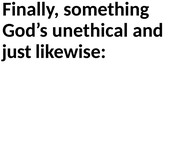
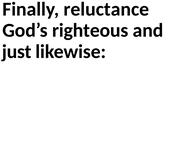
something: something -> reluctance (106, 9)
unethical: unethical -> righteous (90, 30)
